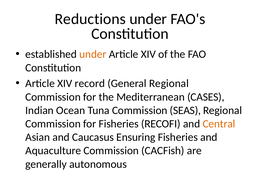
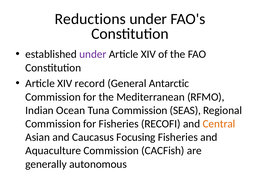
under colour: orange -> purple (93, 54)
General Regional: Regional -> Antarctic (169, 83)
CASES: CASES -> RFMO (206, 97)
Ensuring: Ensuring -> Focusing (136, 137)
